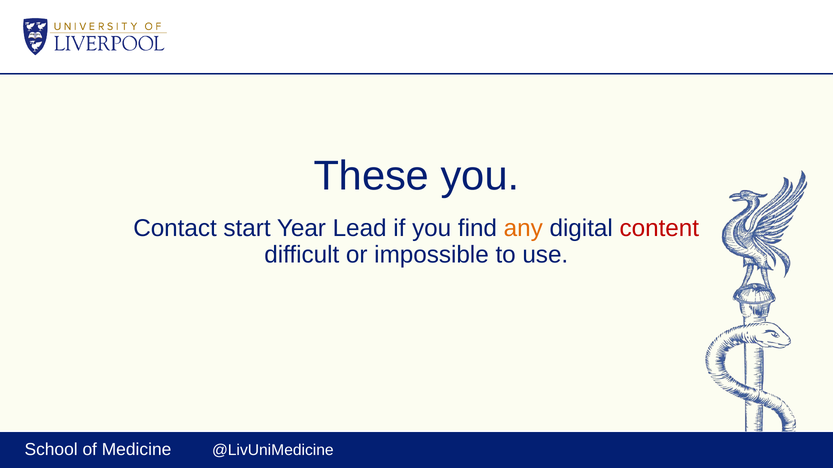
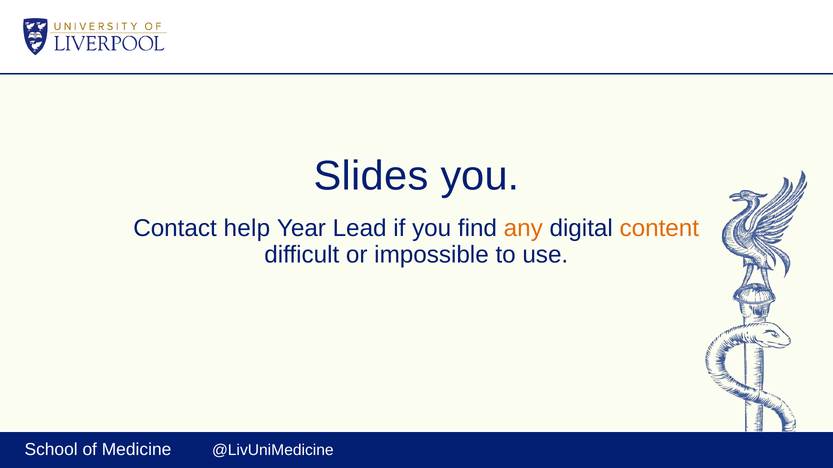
These: These -> Slides (371, 176)
start: start -> help (247, 229)
content colour: red -> orange (659, 229)
